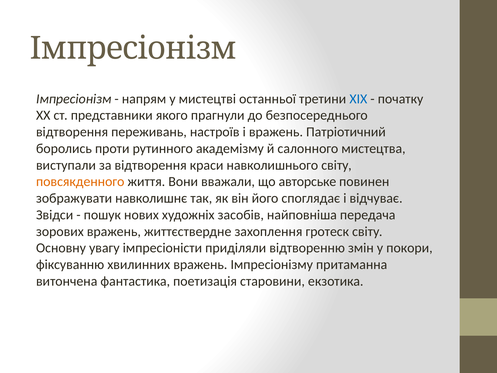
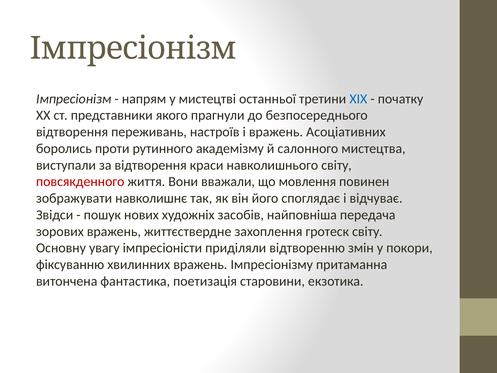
Патріотичний: Патріотичний -> Асоціативних (346, 132)
повсякденного colour: orange -> red (80, 182)
авторське: авторське -> мовлення (307, 182)
